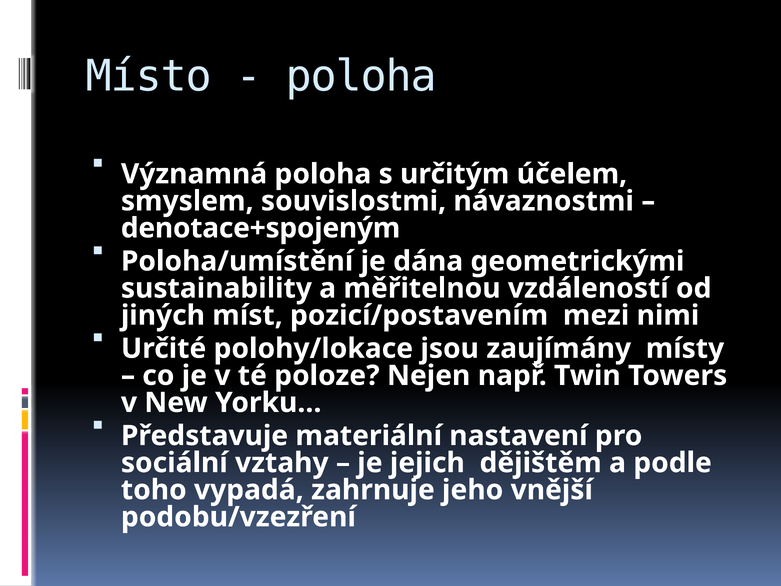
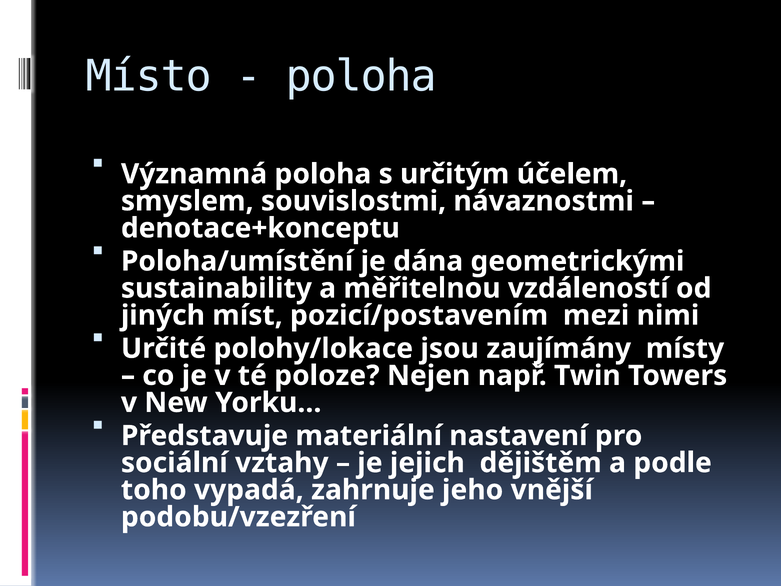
denotace+spojeným: denotace+spojeným -> denotace+konceptu (260, 228)
